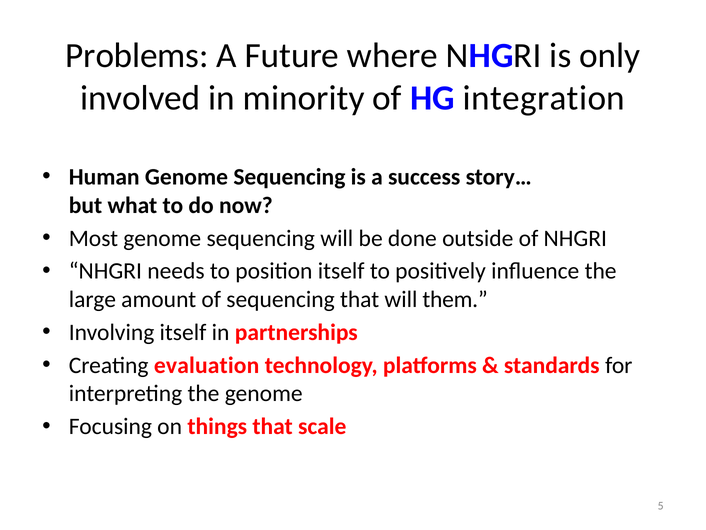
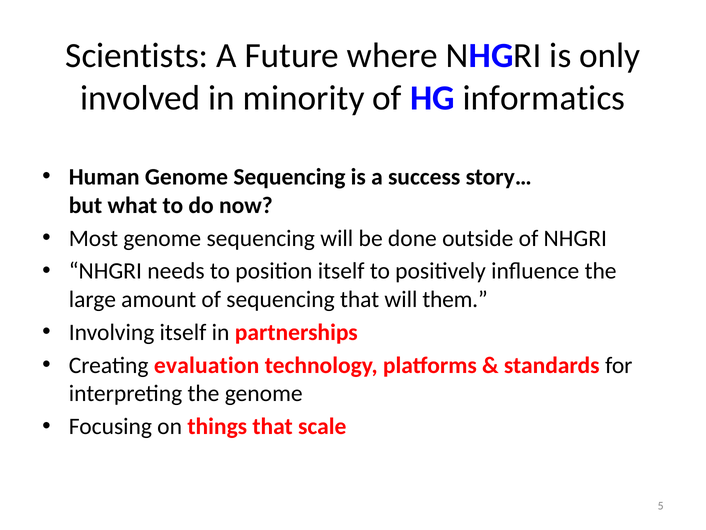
Problems: Problems -> Scientists (137, 56)
integration: integration -> informatics (544, 98)
